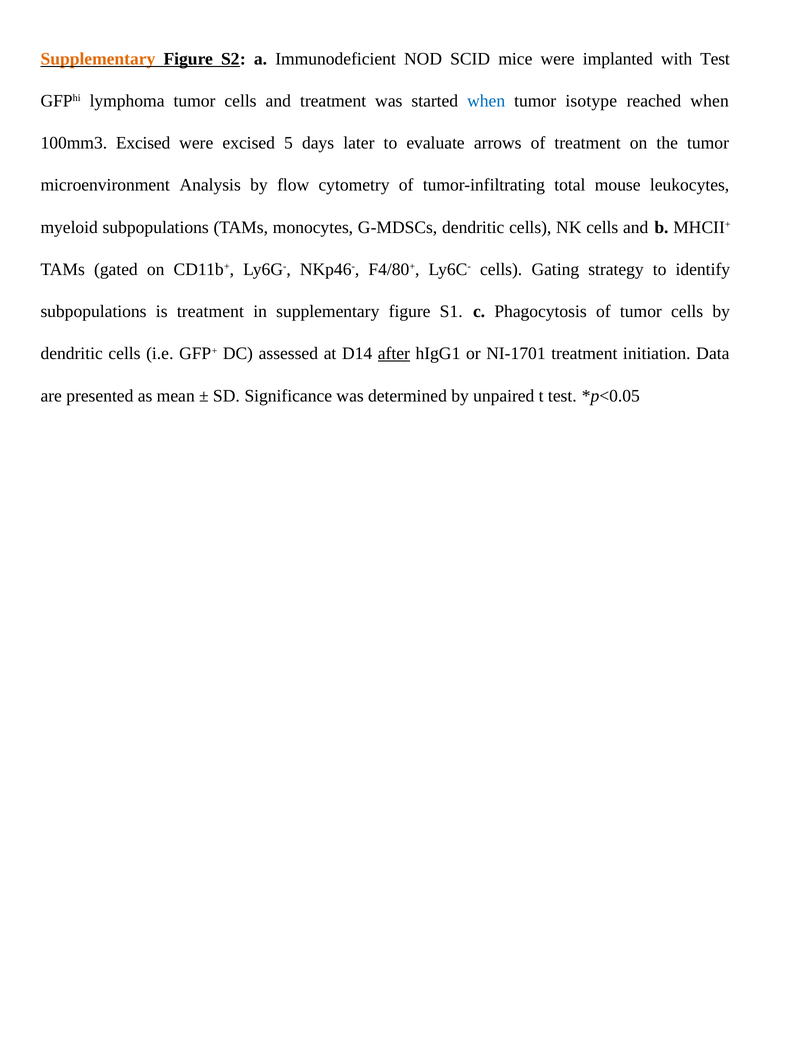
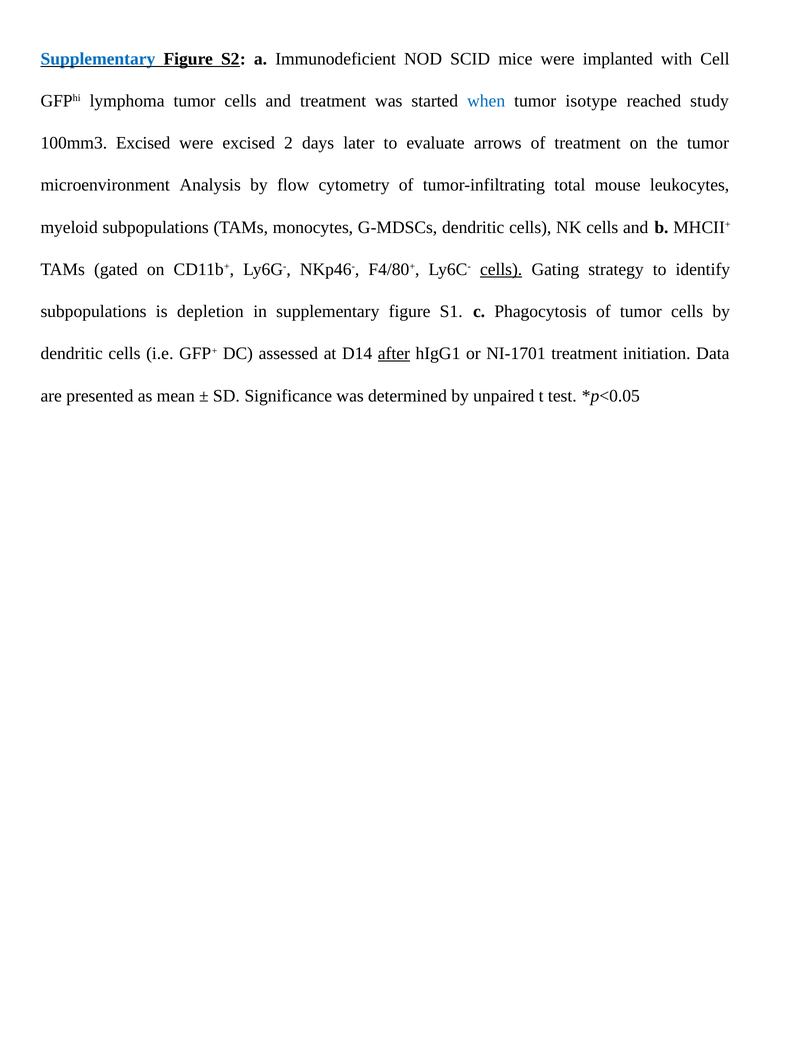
Supplementary colour: orange -> blue (98, 59)
with Test: Test -> Cell (715, 59)
reached when: when -> study (710, 101)
5: 5 -> 2 (289, 143)
cells underline: none -> present (501, 269)
is treatment: treatment -> depletion (210, 312)
